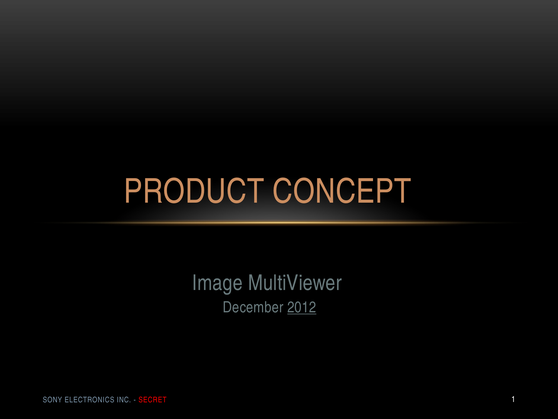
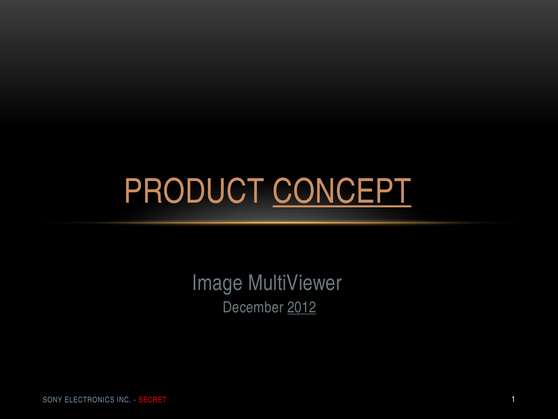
CONCEPT underline: none -> present (342, 191)
